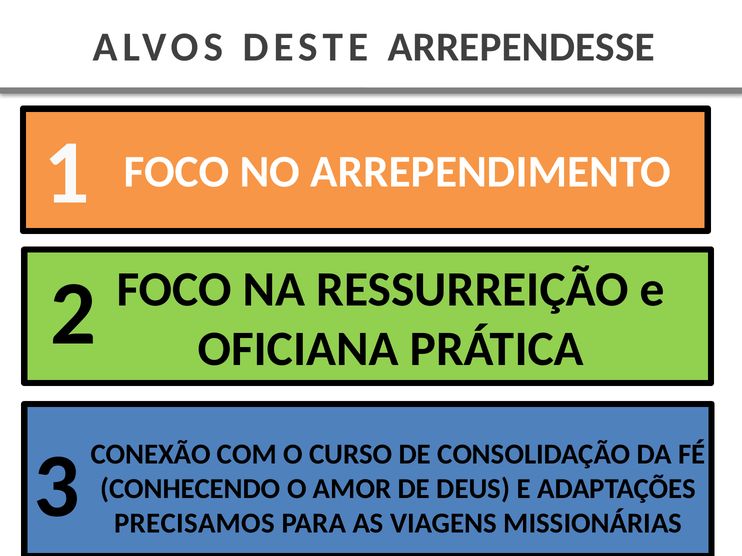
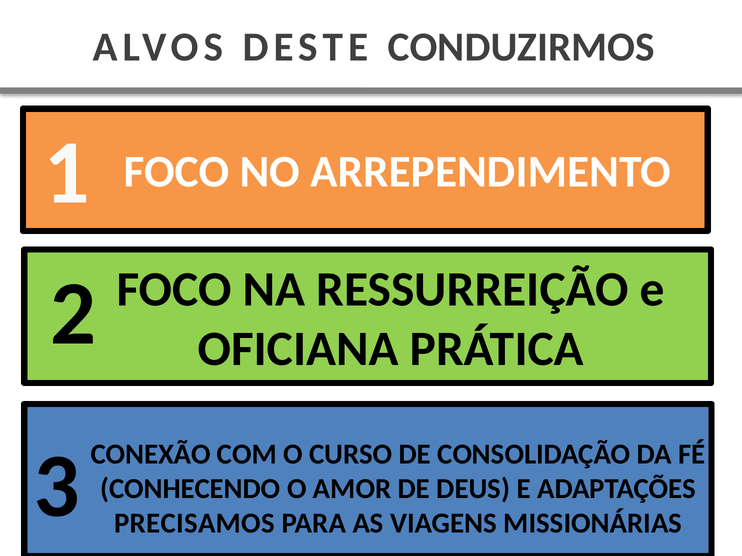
ARREPENDESSE: ARREPENDESSE -> CONDUZIRMOS (521, 47)
